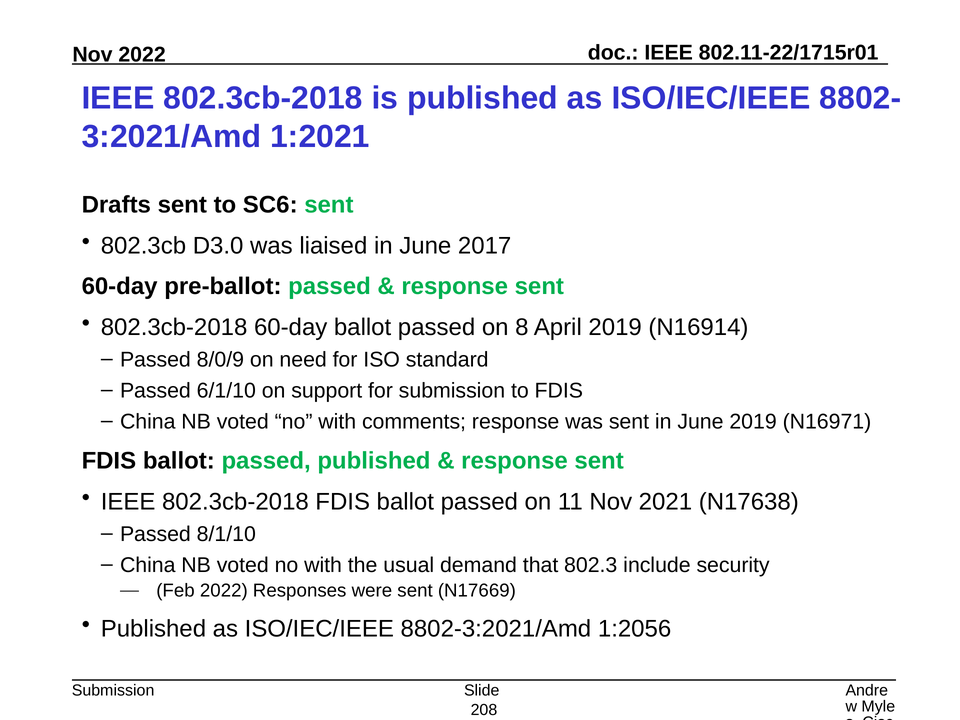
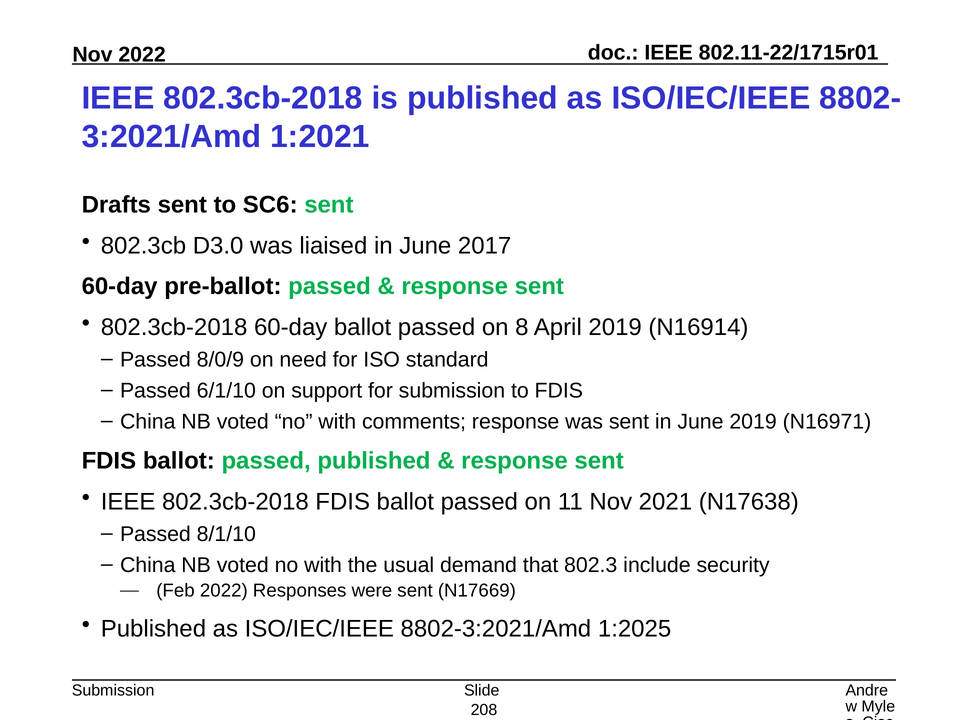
1:2056: 1:2056 -> 1:2025 (635, 629)
